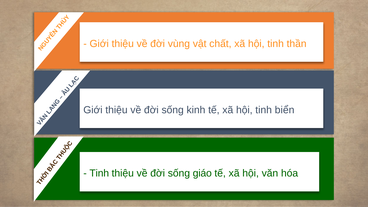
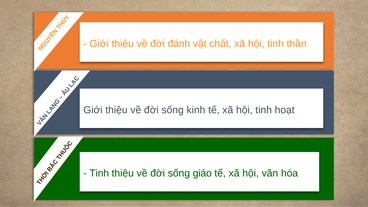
vùng: vùng -> đánh (179, 44)
biển: biển -> hoạt (285, 110)
